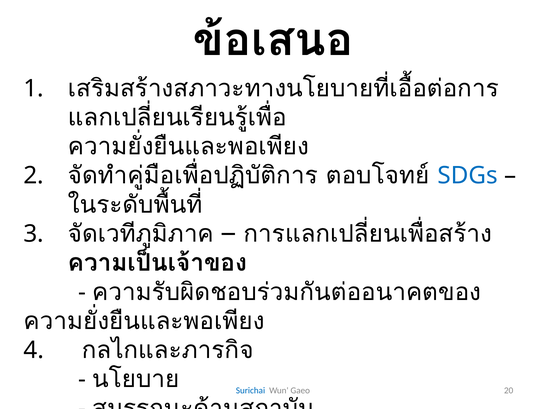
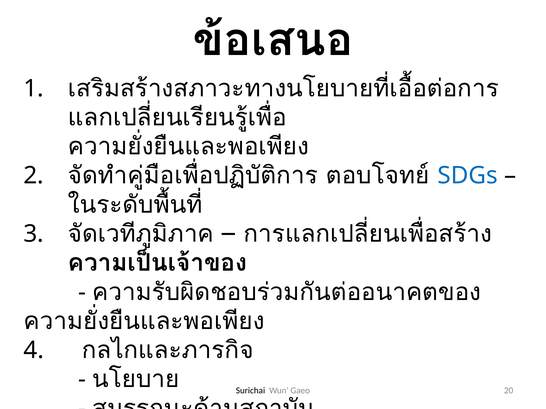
Surichai colour: blue -> black (250, 391)
